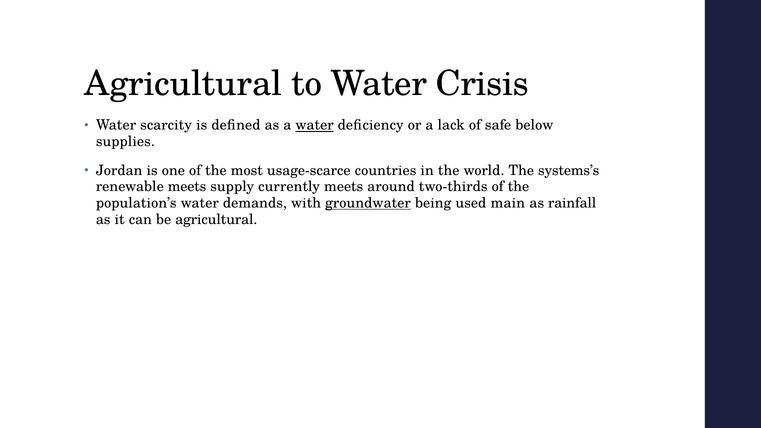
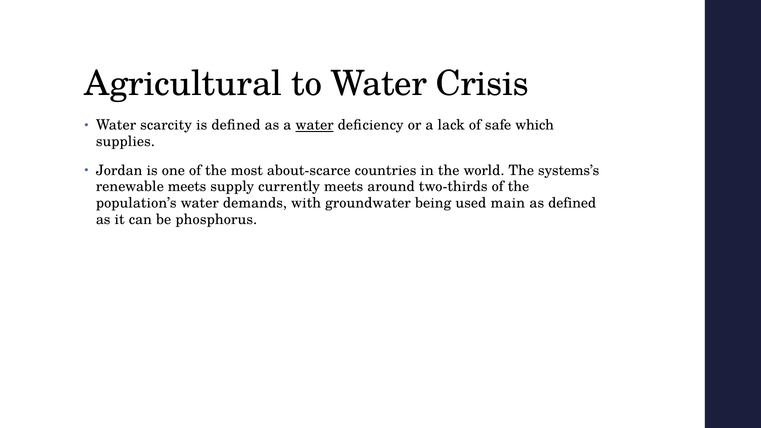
below: below -> which (535, 125)
usage-scarce: usage-scarce -> about-scarce (309, 171)
groundwater underline: present -> none (368, 203)
as rainfall: rainfall -> defined (572, 203)
be agricultural: agricultural -> phosphorus (216, 219)
